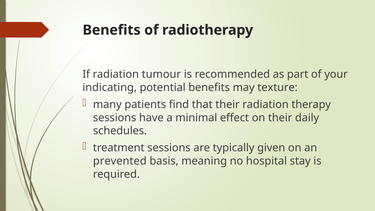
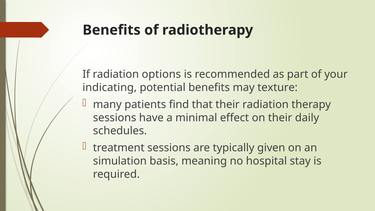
tumour: tumour -> options (161, 74)
prevented: prevented -> simulation (120, 161)
